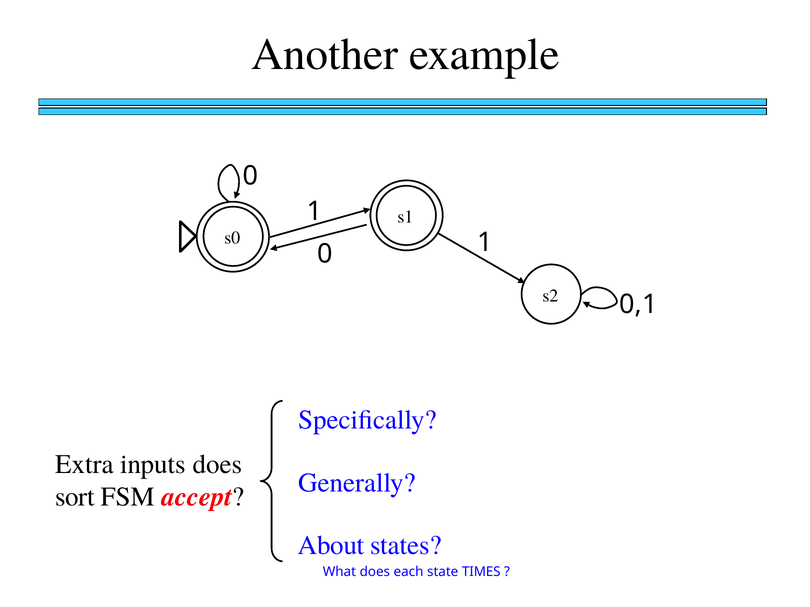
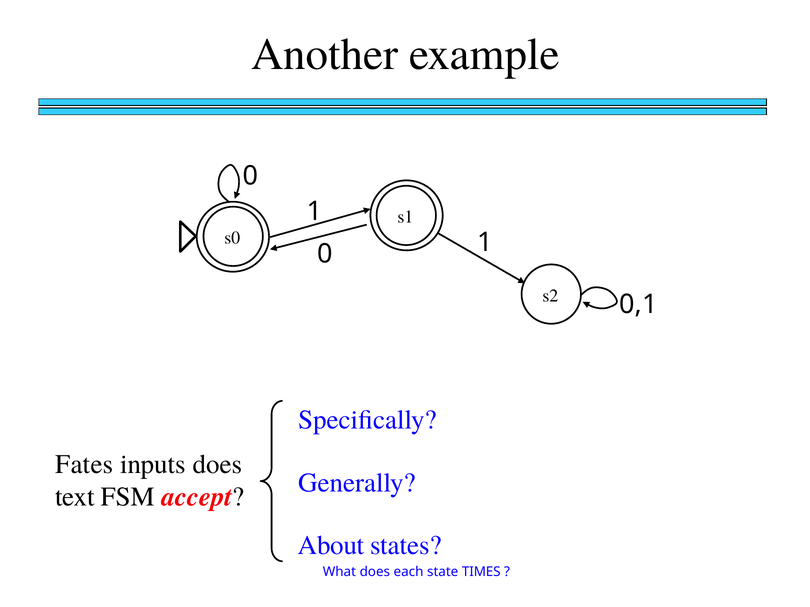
Extra: Extra -> Fates (84, 465)
sort: sort -> text (75, 497)
